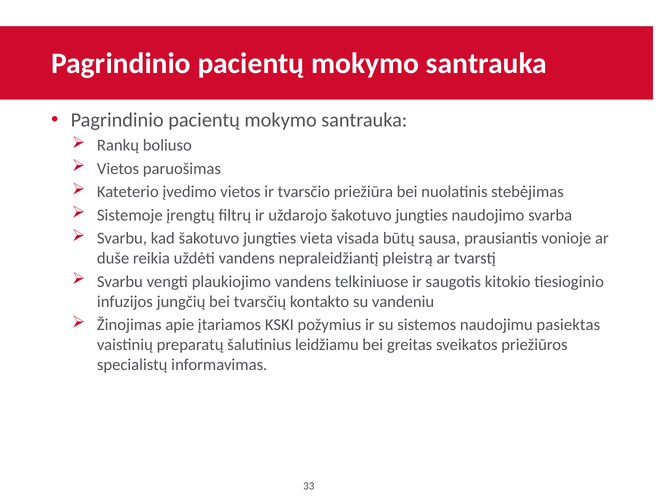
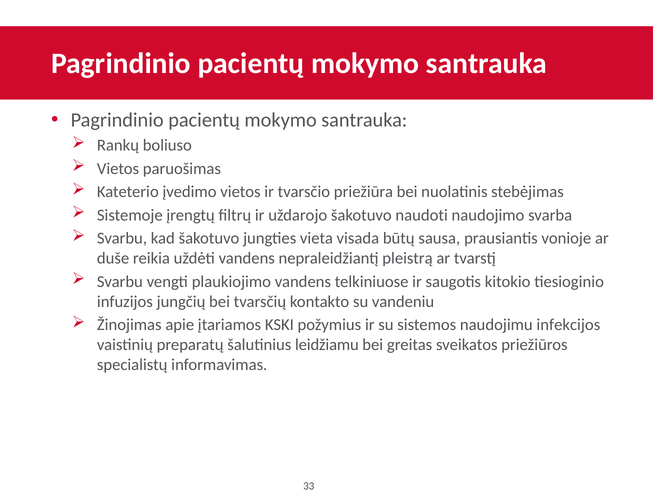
uždarojo šakotuvo jungties: jungties -> naudoti (422, 215)
pasiektas: pasiektas -> infekcijos (568, 325)
